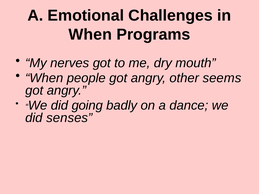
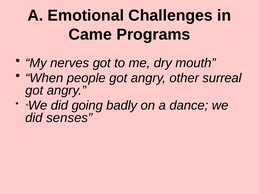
When: When -> Came (90, 35)
seems: seems -> surreal (222, 78)
